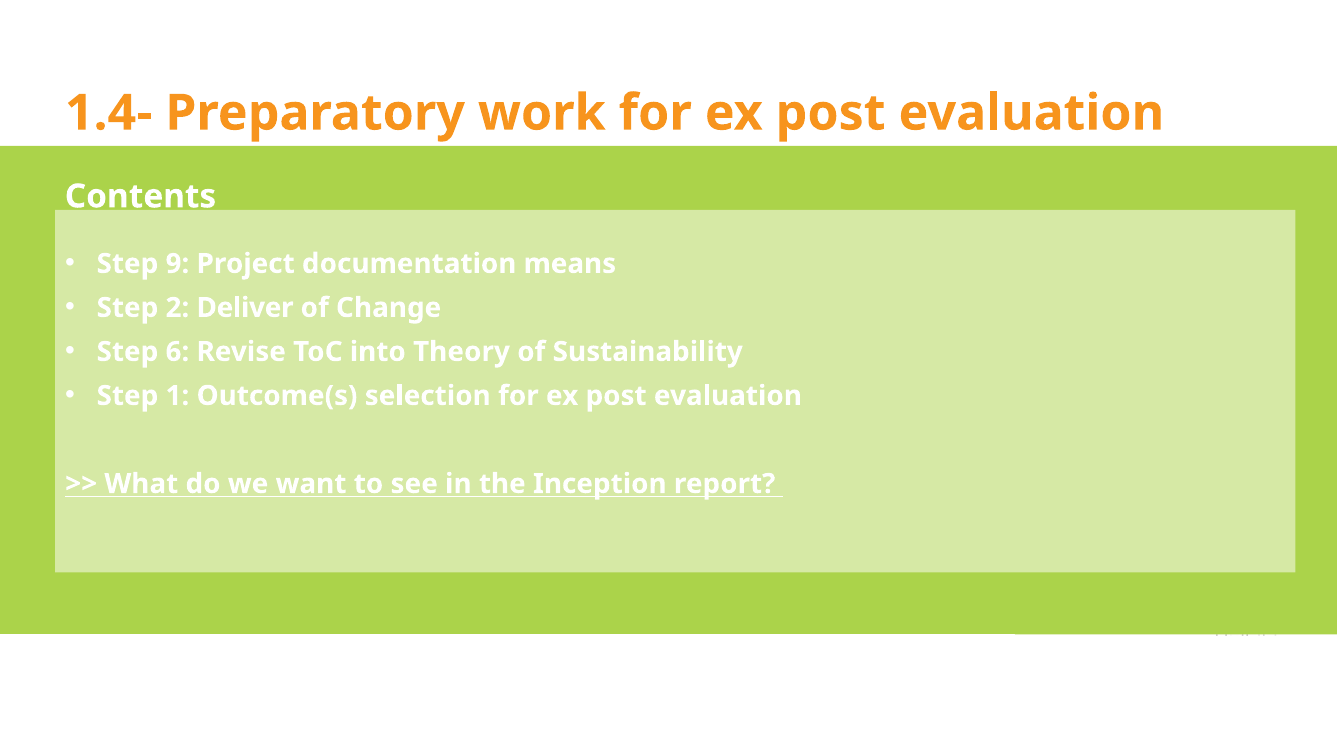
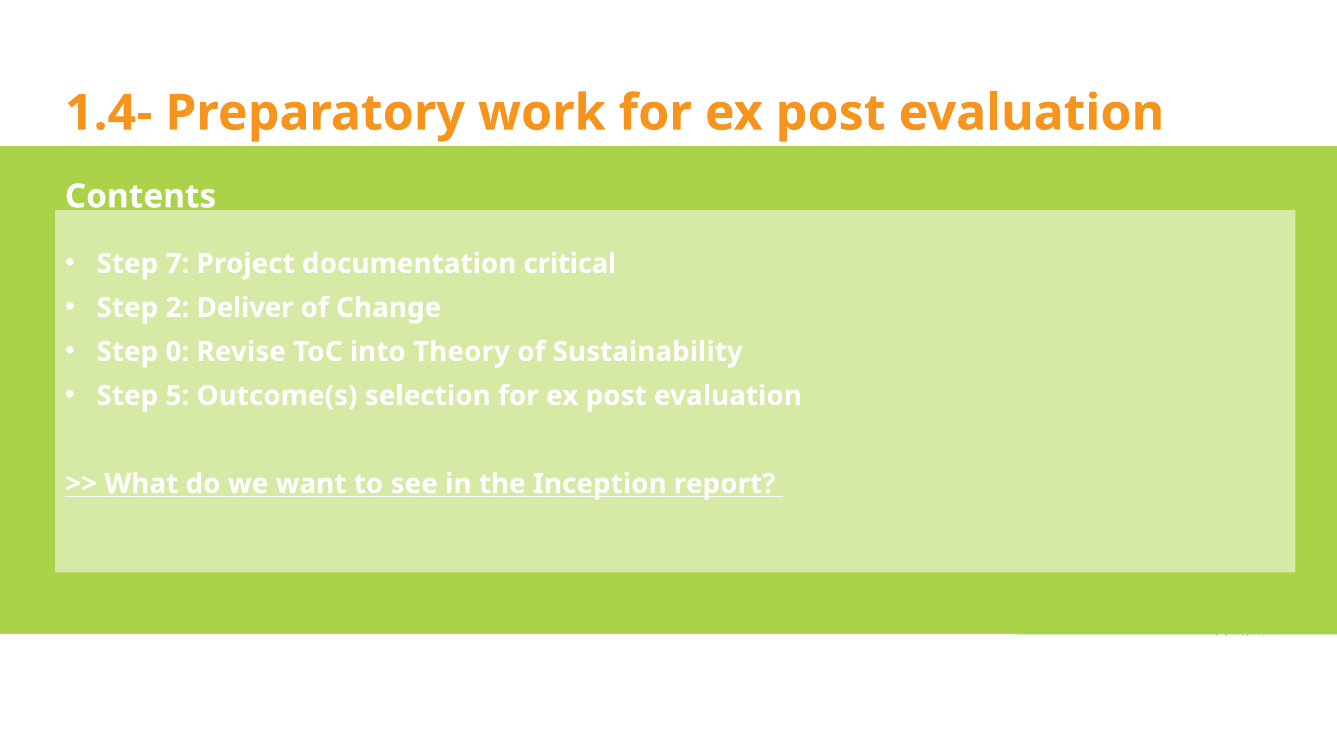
9: 9 -> 7 (177, 264)
means: means -> critical (570, 264)
6: 6 -> 0 (177, 352)
1: 1 -> 5 (177, 396)
